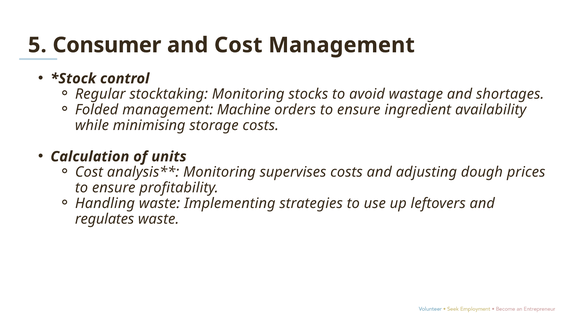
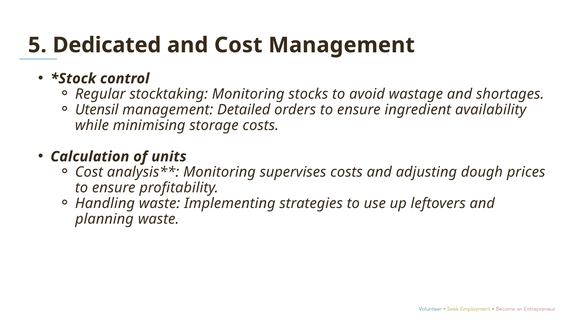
Consumer: Consumer -> Dedicated (107, 45)
Folded: Folded -> Utensil (97, 110)
Machine: Machine -> Detailed (244, 110)
regulates: regulates -> planning (104, 219)
